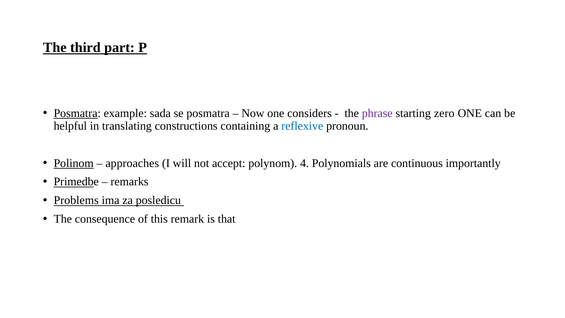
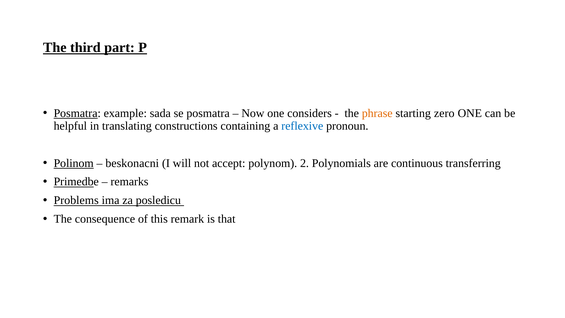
phrase colour: purple -> orange (377, 113)
approaches: approaches -> beskonacni (132, 163)
4: 4 -> 2 (305, 163)
importantly: importantly -> transferring (473, 163)
